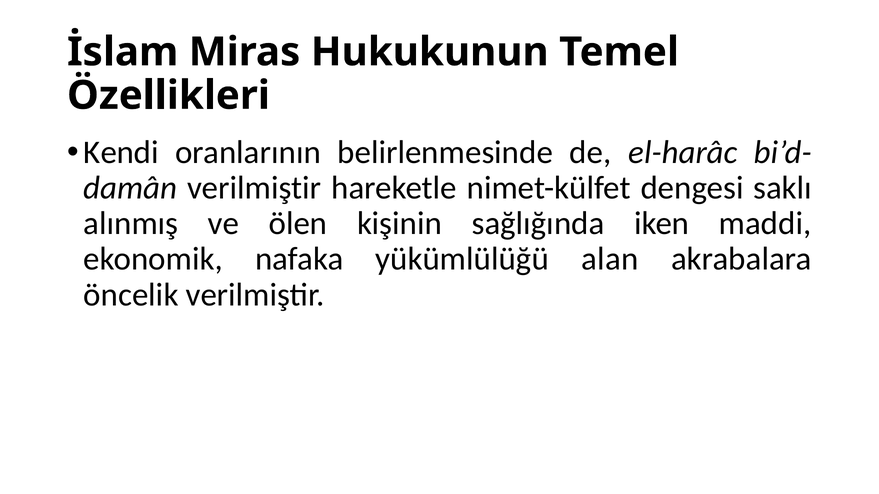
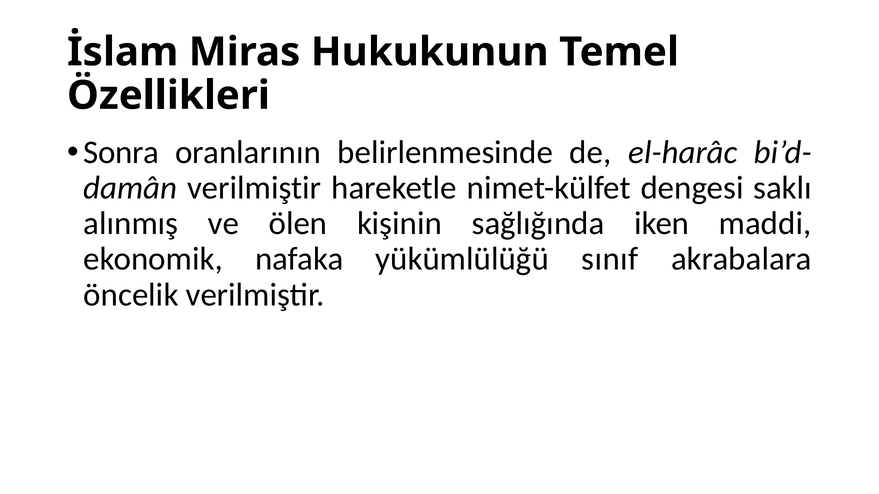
Kendi: Kendi -> Sonra (121, 153)
alan: alan -> sınıf (610, 259)
